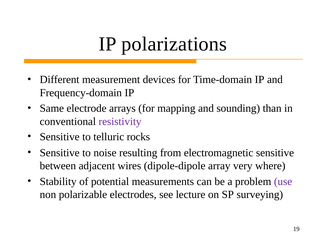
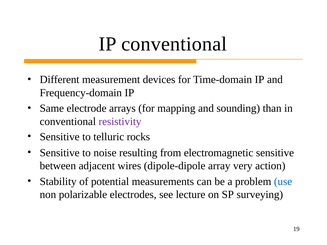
IP polarizations: polarizations -> conventional (174, 44)
where: where -> action (270, 166)
use colour: purple -> blue (283, 182)
